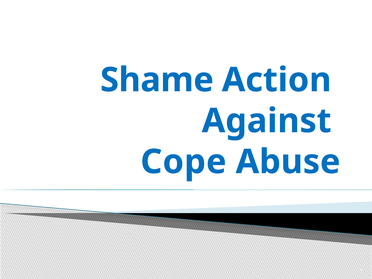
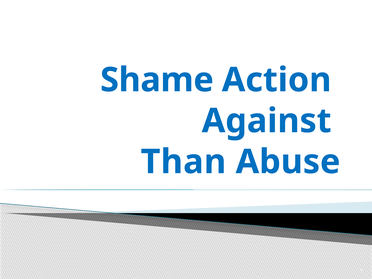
Cope: Cope -> Than (183, 162)
